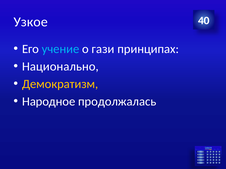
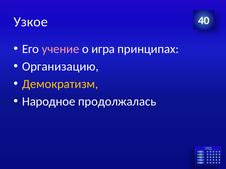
учение colour: light blue -> pink (61, 49)
гази: гази -> игра (103, 49)
Национально: Национально -> Организацию (60, 67)
